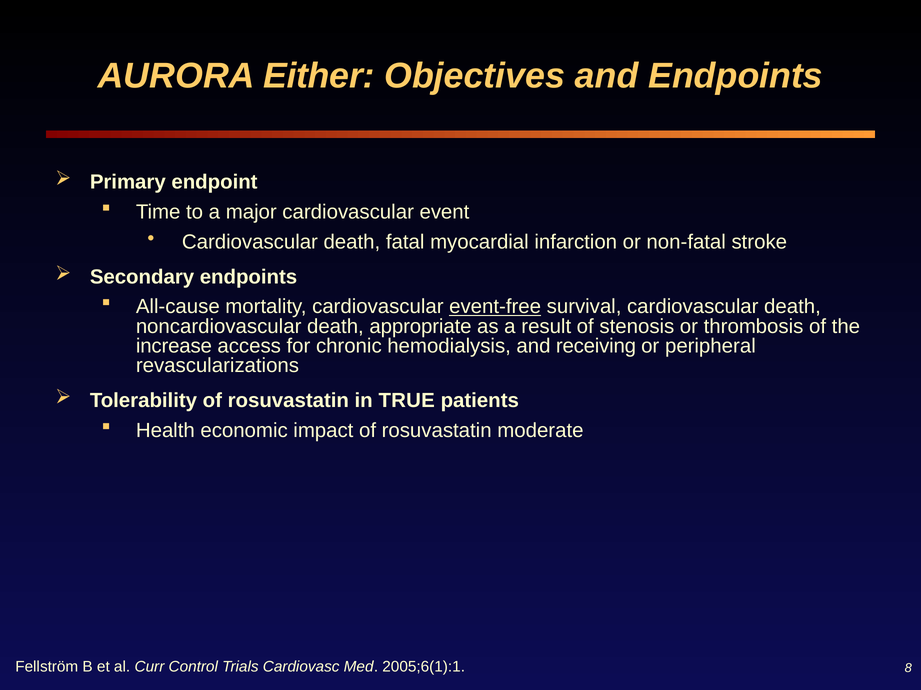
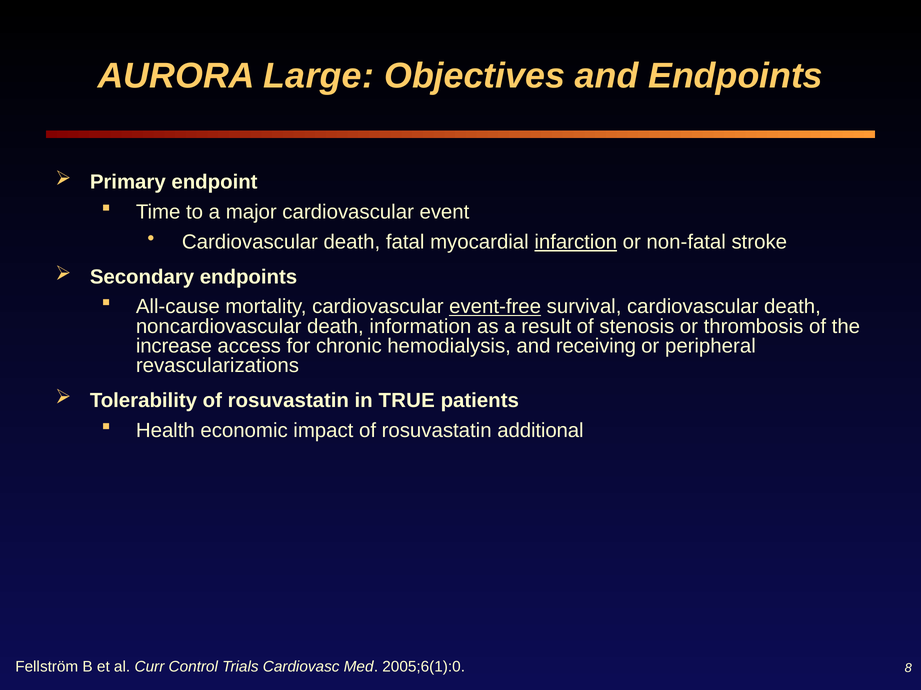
Either: Either -> Large (319, 76)
infarction underline: none -> present (576, 242)
appropriate: appropriate -> information (420, 327)
moderate: moderate -> additional (540, 431)
2005;6(1):1: 2005;6(1):1 -> 2005;6(1):0 (424, 667)
